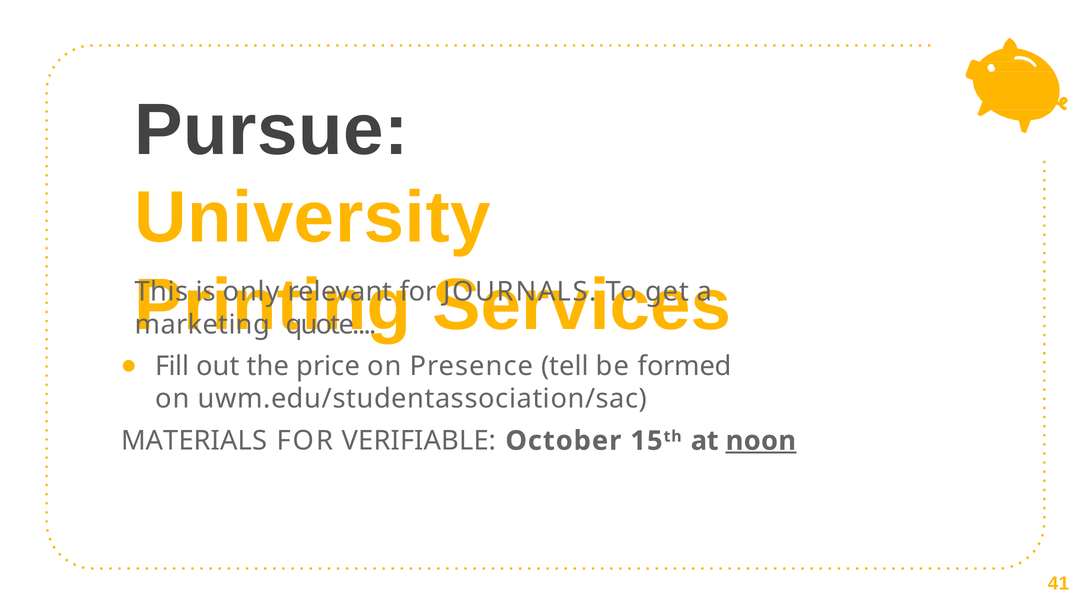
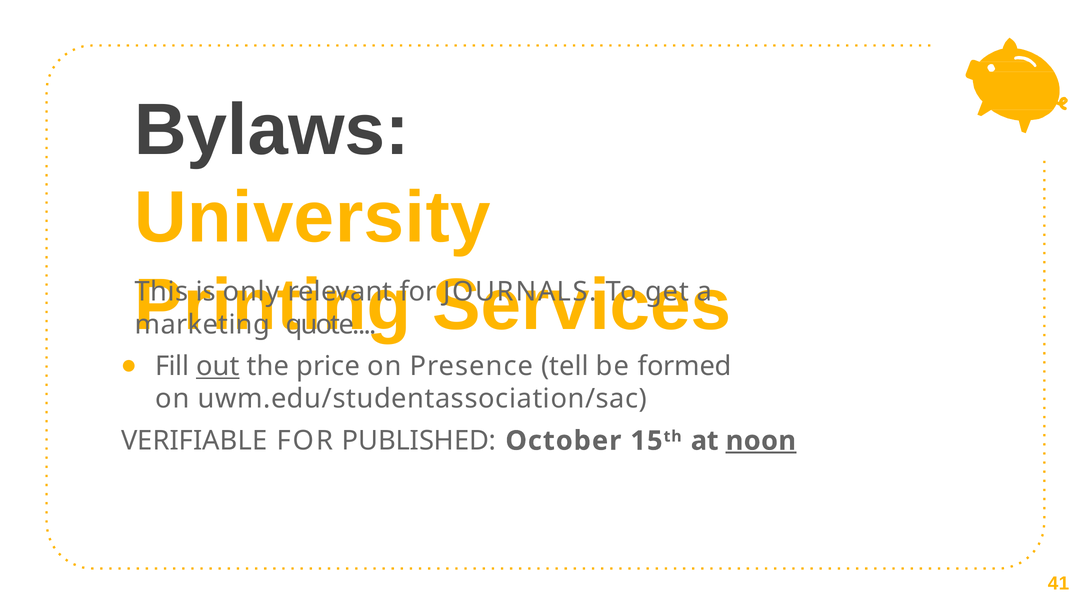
Pursue: Pursue -> Bylaws (272, 130)
out underline: none -> present (218, 366)
MATERIALS: MATERIALS -> VERIFIABLE (194, 441)
VERIFIABLE: VERIFIABLE -> PUBLISHED (419, 441)
